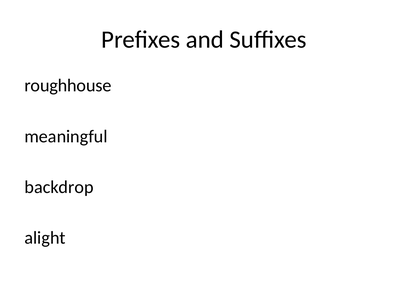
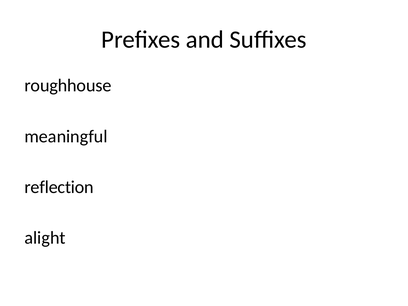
backdrop: backdrop -> reflection (59, 187)
